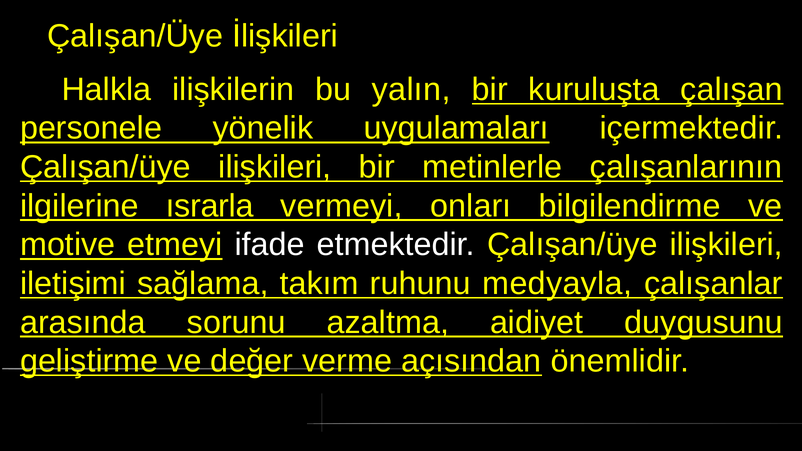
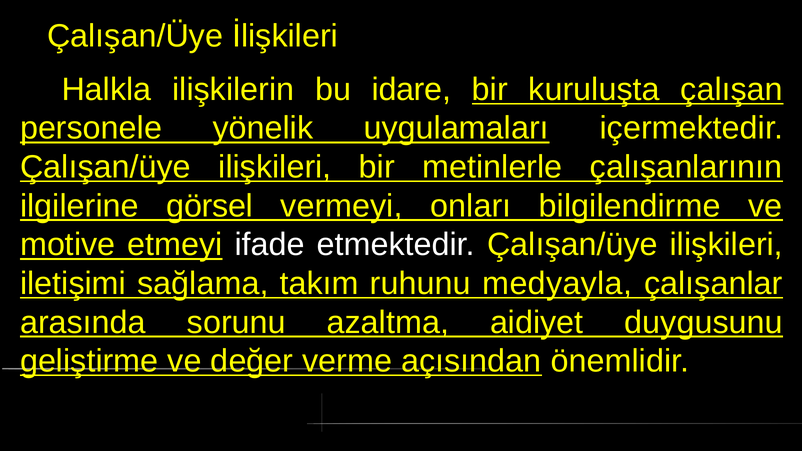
yalın: yalın -> idare (411, 89)
ısrarla: ısrarla -> görsel (210, 206)
